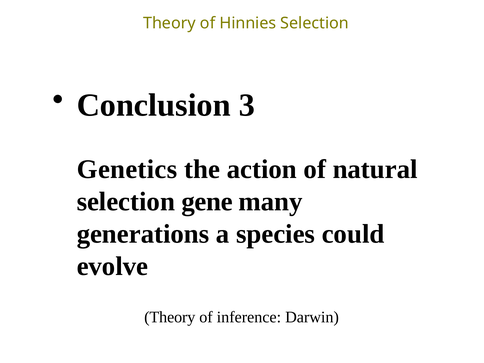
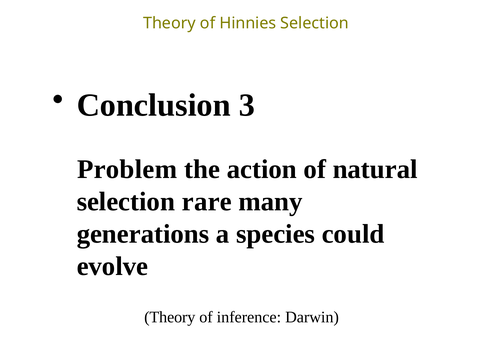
Genetics: Genetics -> Problem (127, 169)
gene: gene -> rare (207, 202)
